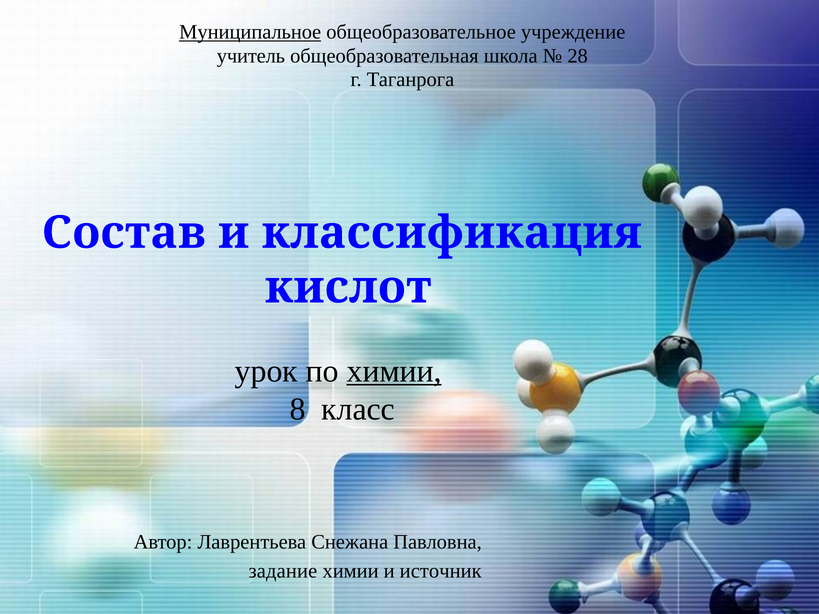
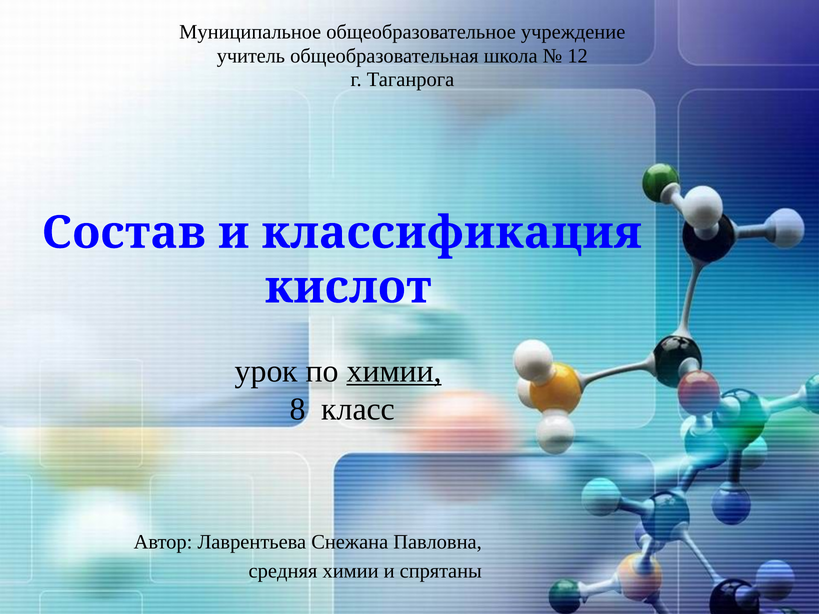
Муниципальное underline: present -> none (250, 32)
28: 28 -> 12 (578, 56)
задание: задание -> средняя (283, 571)
источник: источник -> спрятаны (441, 571)
